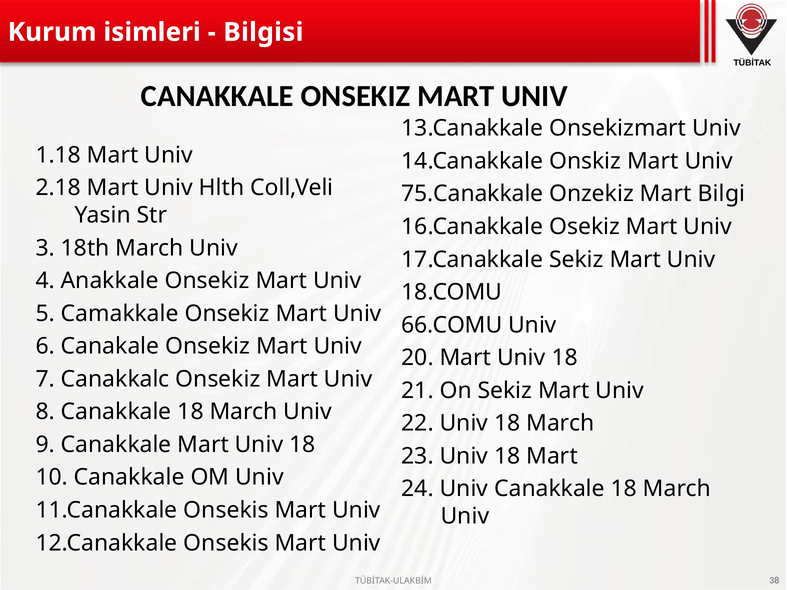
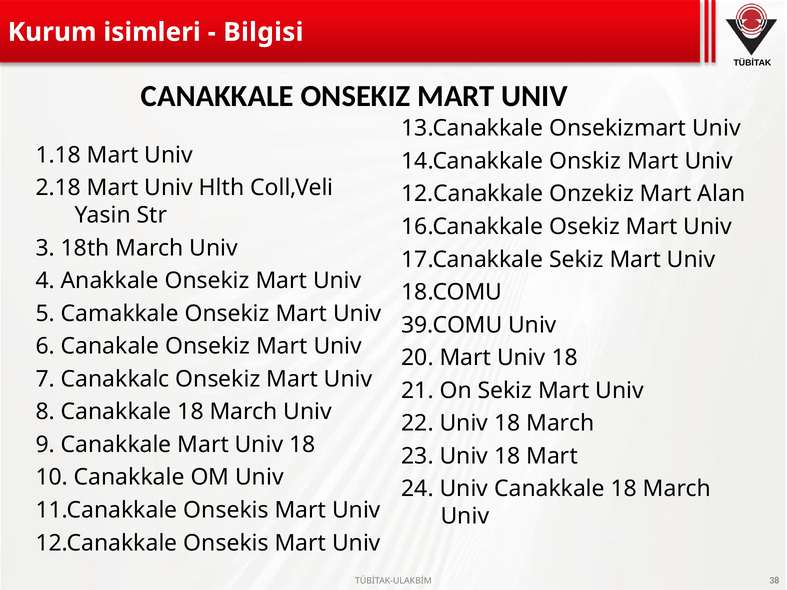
75.Canakkale: 75.Canakkale -> 12.Canakkale (472, 194)
Bilgi: Bilgi -> Alan (721, 194)
66.COMU: 66.COMU -> 39.COMU (452, 325)
